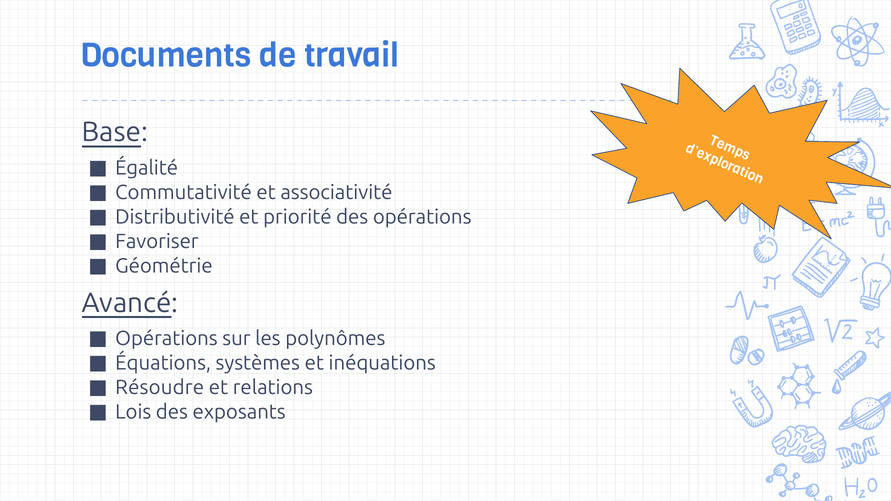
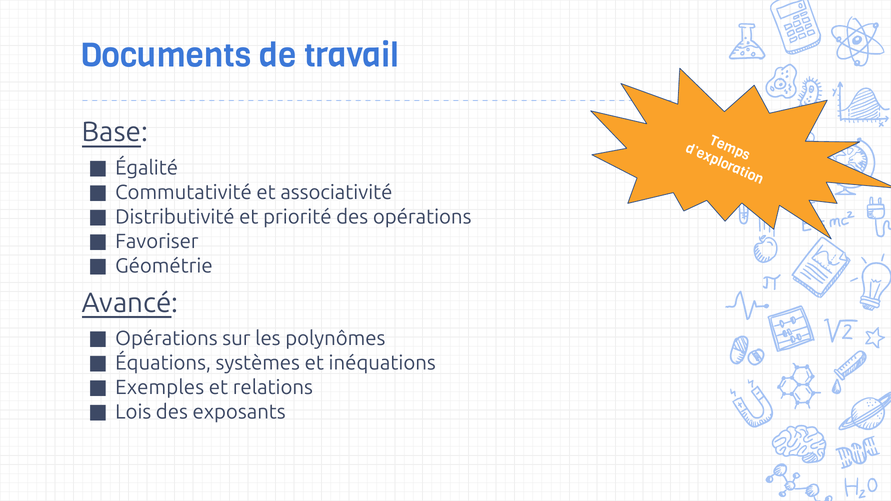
Résoudre: Résoudre -> Exemples (160, 388)
